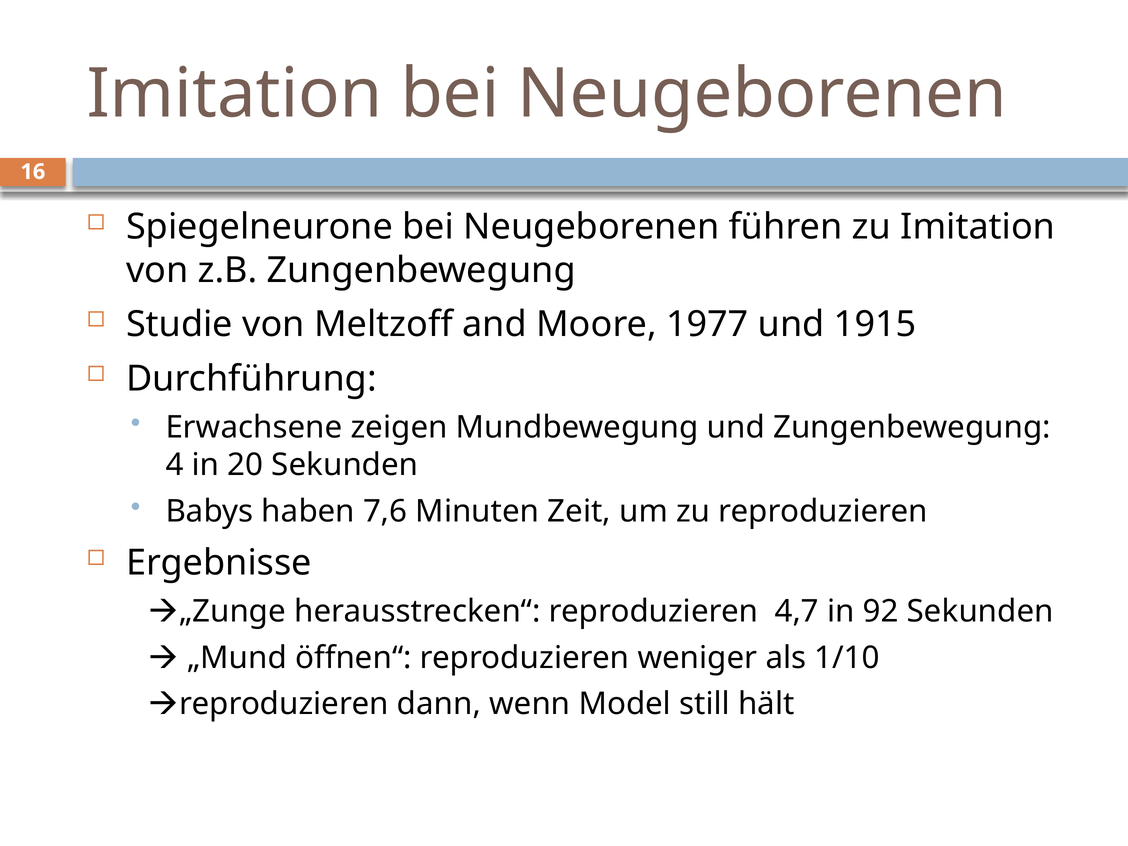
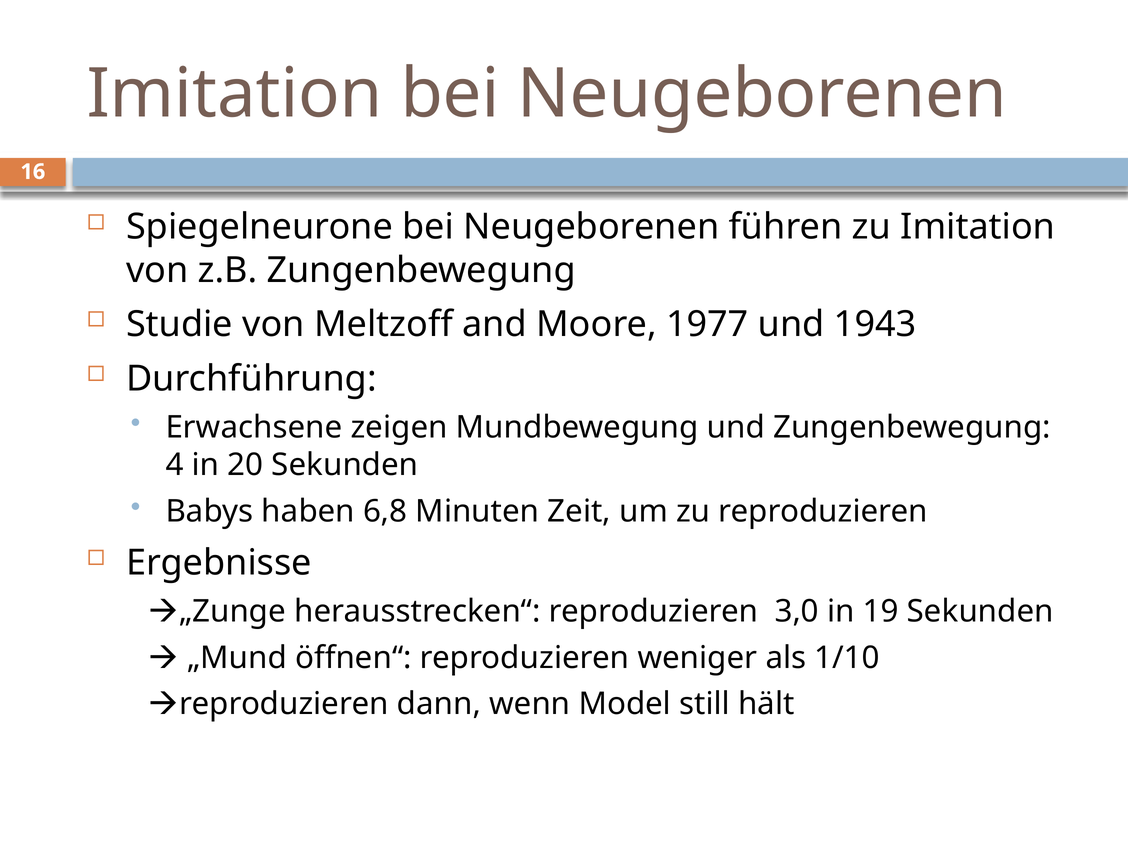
1915: 1915 -> 1943 (875, 324)
7,6: 7,6 -> 6,8 (385, 511)
4,7: 4,7 -> 3,0 (797, 612)
92: 92 -> 19 (881, 612)
